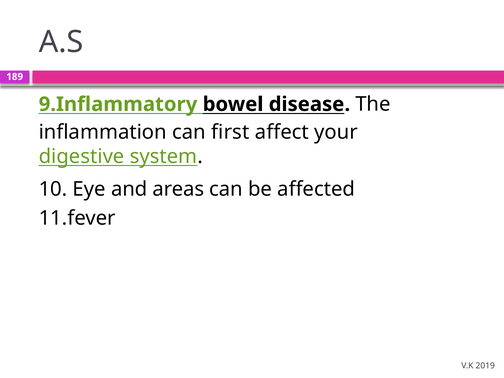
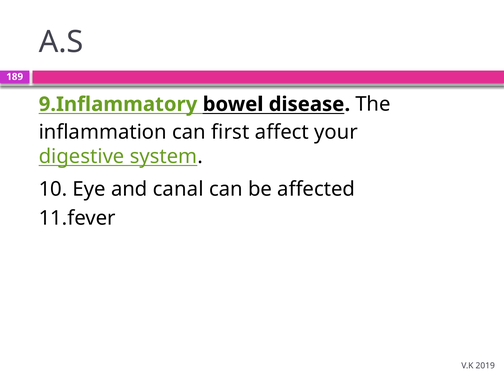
areas: areas -> canal (178, 189)
